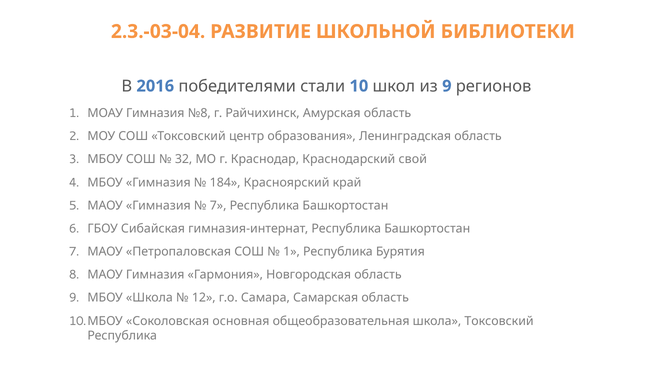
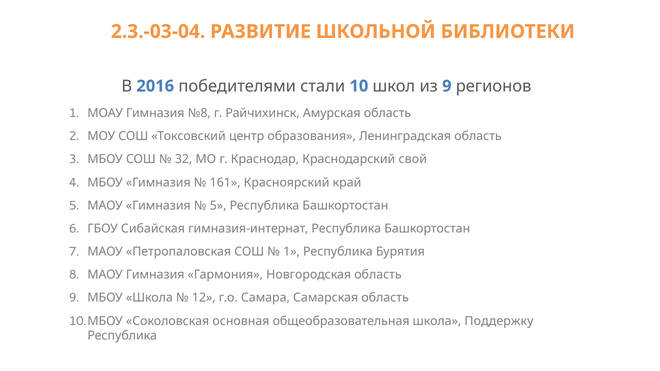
184: 184 -> 161 (225, 183)
7: 7 -> 5 (218, 206)
школа Токсовский: Токсовский -> Поддержку (499, 321)
